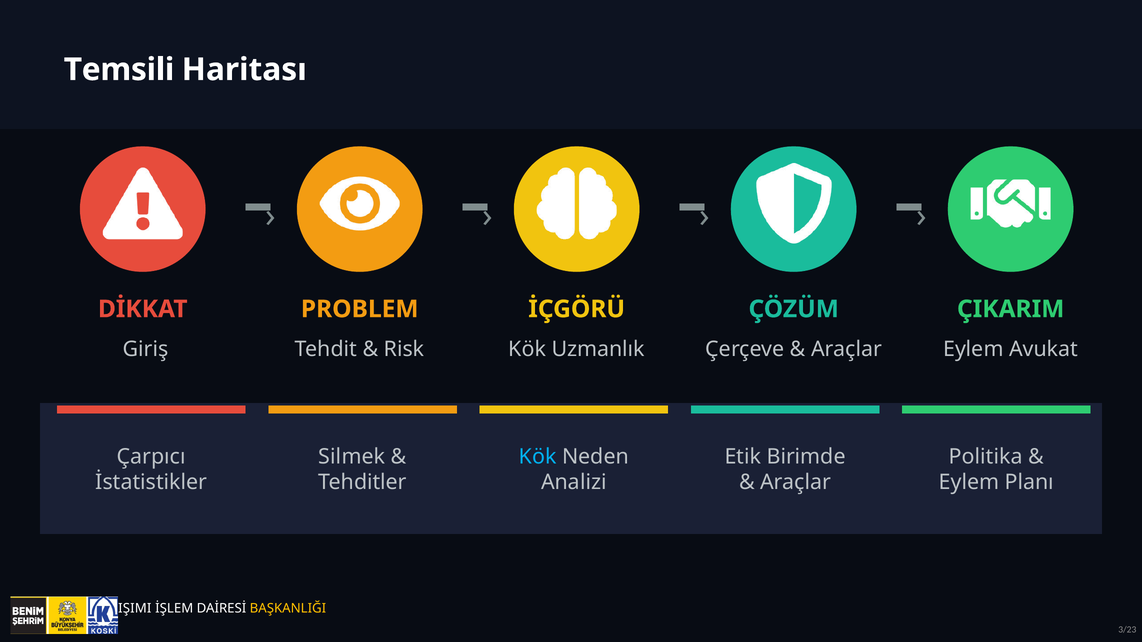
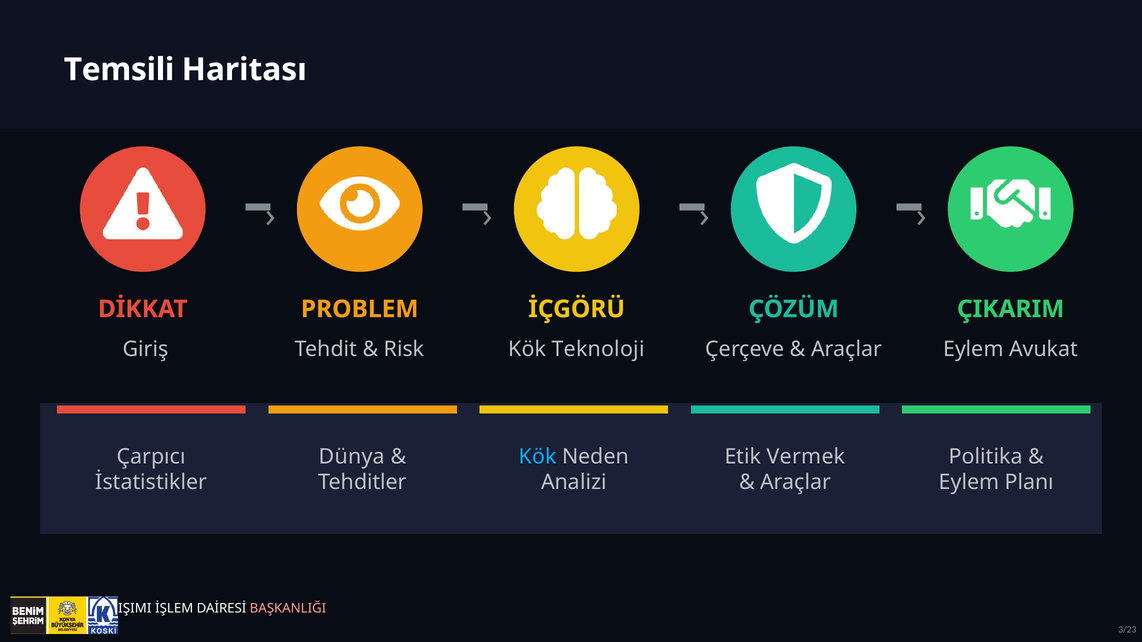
Uzmanlık: Uzmanlık -> Teknoloji (598, 349)
Silmek: Silmek -> Dünya (352, 457)
Birimde: Birimde -> Vermek (806, 457)
BAŞKANLIĞI colour: yellow -> pink (288, 609)
